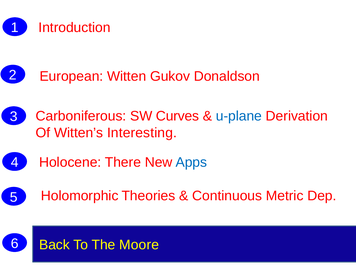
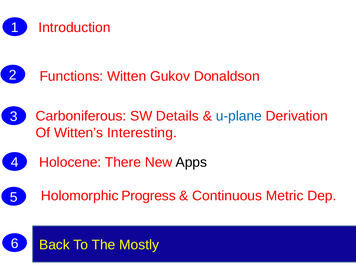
European: European -> Functions (71, 76)
Curves: Curves -> Details (177, 116)
Apps colour: blue -> black (191, 162)
Theories: Theories -> Progress (148, 196)
Moore: Moore -> Mostly (139, 245)
